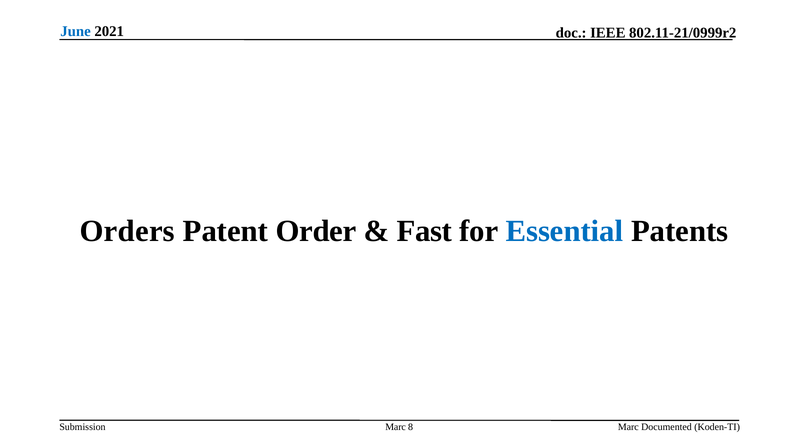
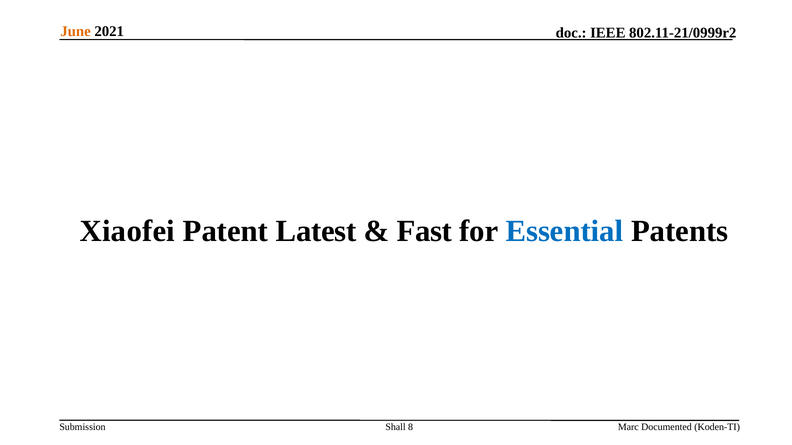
June colour: blue -> orange (76, 32)
Orders: Orders -> Xiaofei (127, 231)
Order: Order -> Latest (316, 231)
Marc: Marc -> Shall (396, 427)
